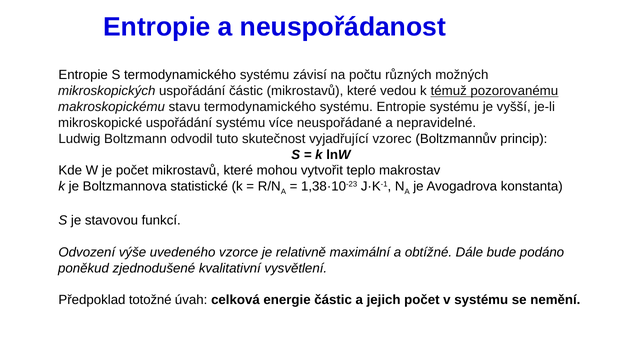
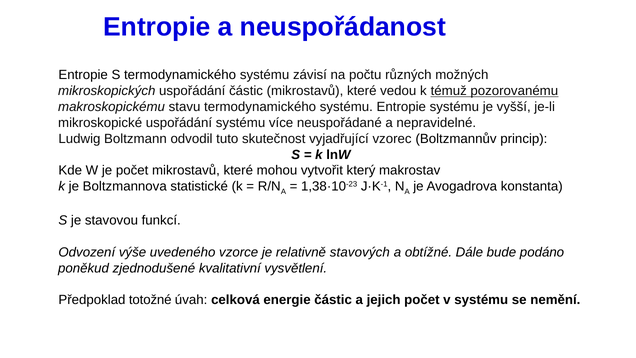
teplo: teplo -> který (361, 170)
maximální: maximální -> stavových (360, 252)
